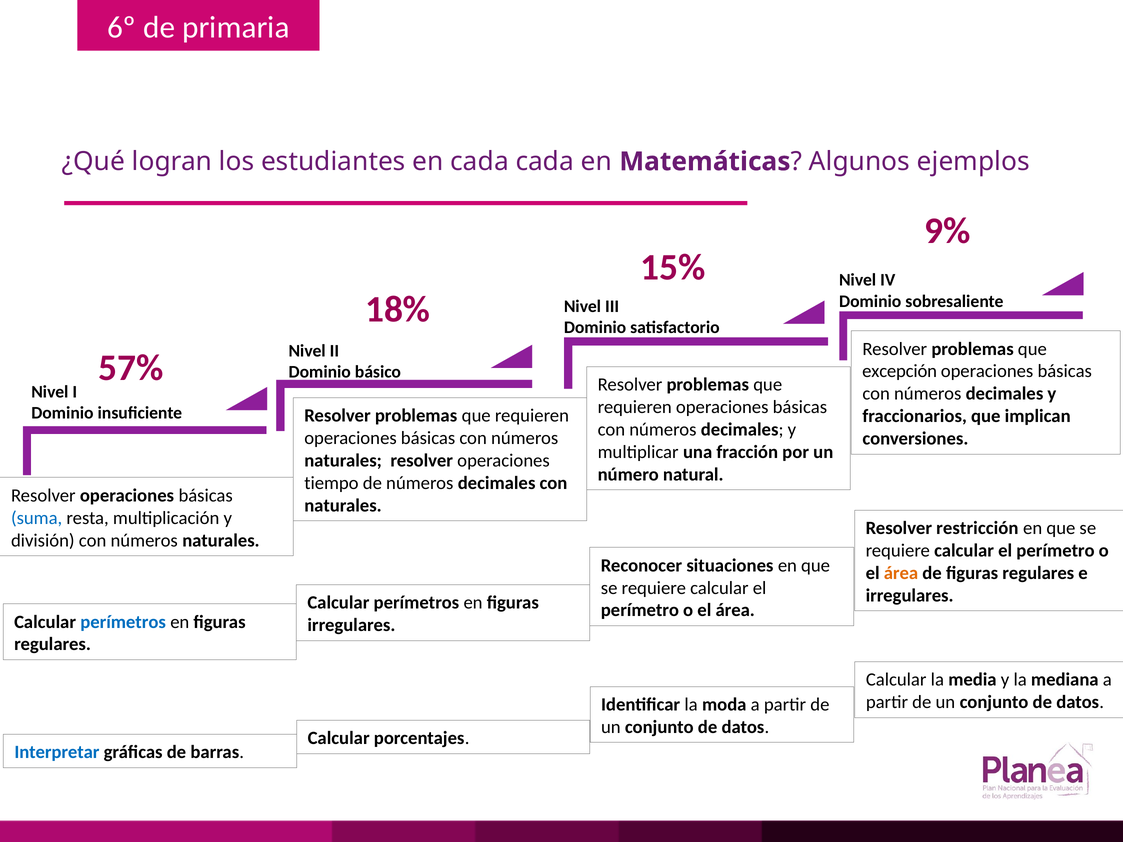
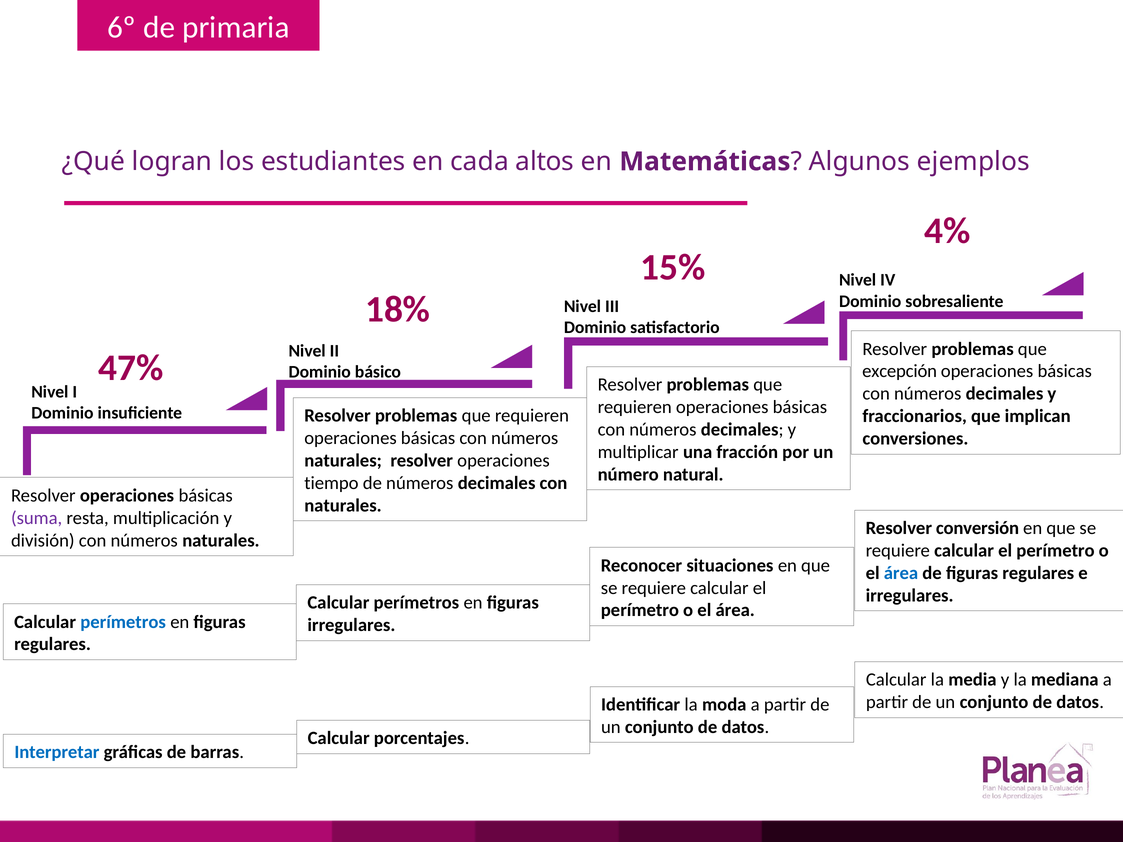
cada cada: cada -> altos (545, 162)
9%: 9% -> 4% (948, 231)
57%: 57% -> 47% (131, 368)
suma colour: blue -> purple (37, 518)
restricción: restricción -> conversión (978, 528)
área colour: orange -> blue (901, 573)
